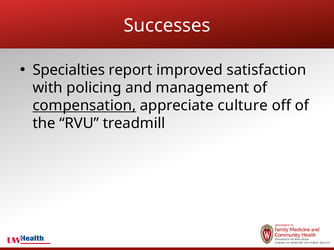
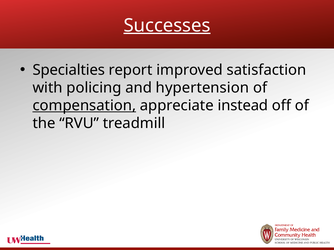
Successes underline: none -> present (167, 26)
management: management -> hypertension (202, 88)
culture: culture -> instead (243, 106)
